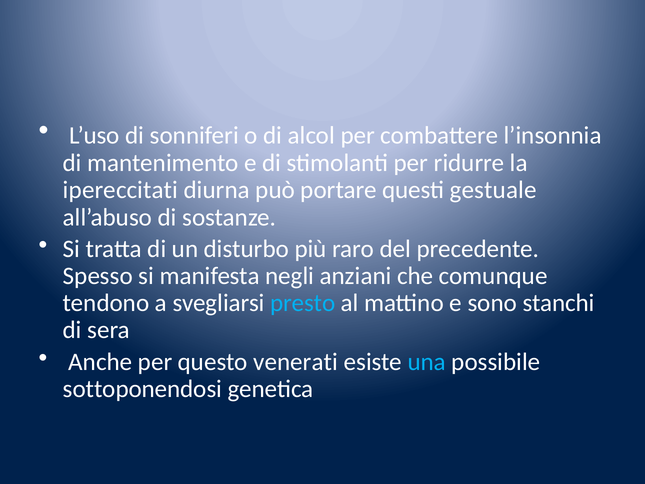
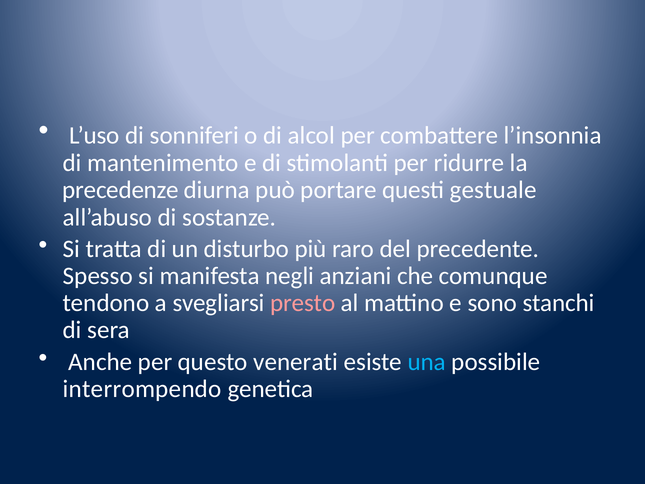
ipereccitati: ipereccitati -> precedenze (121, 190)
presto colour: light blue -> pink (303, 303)
sottoponendosi: sottoponendosi -> interrompendo (142, 389)
